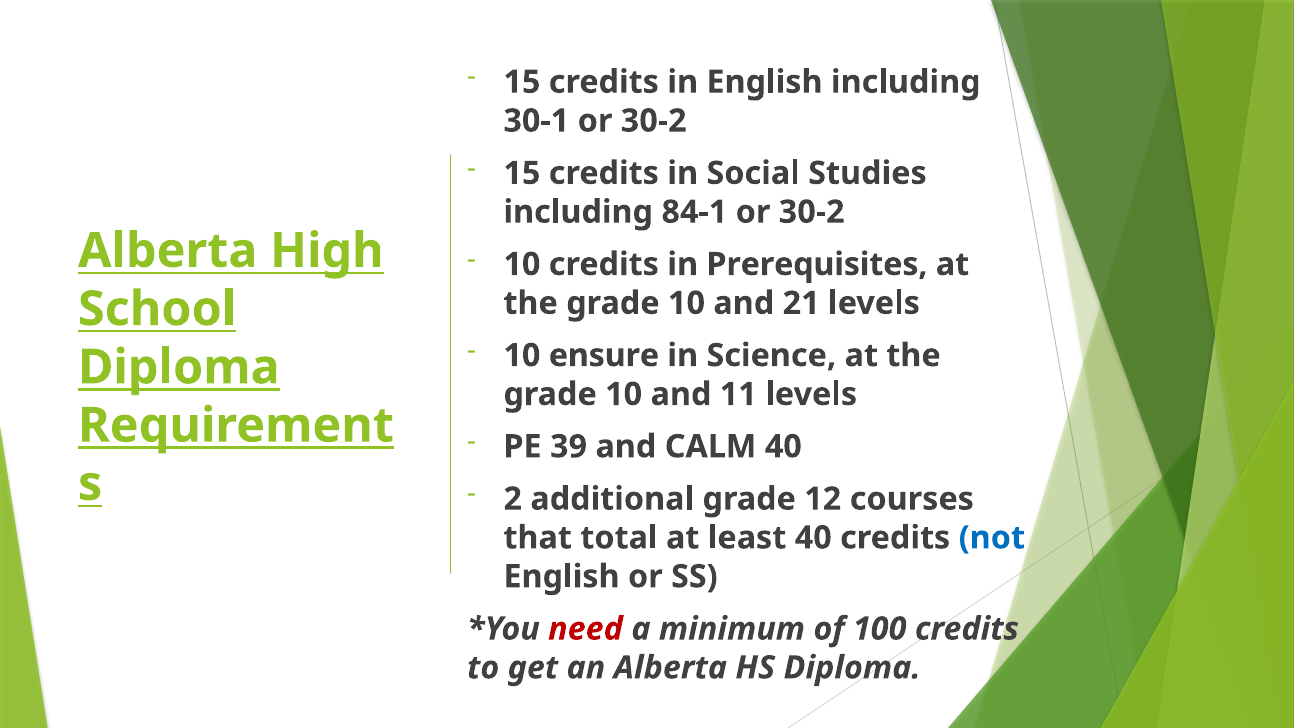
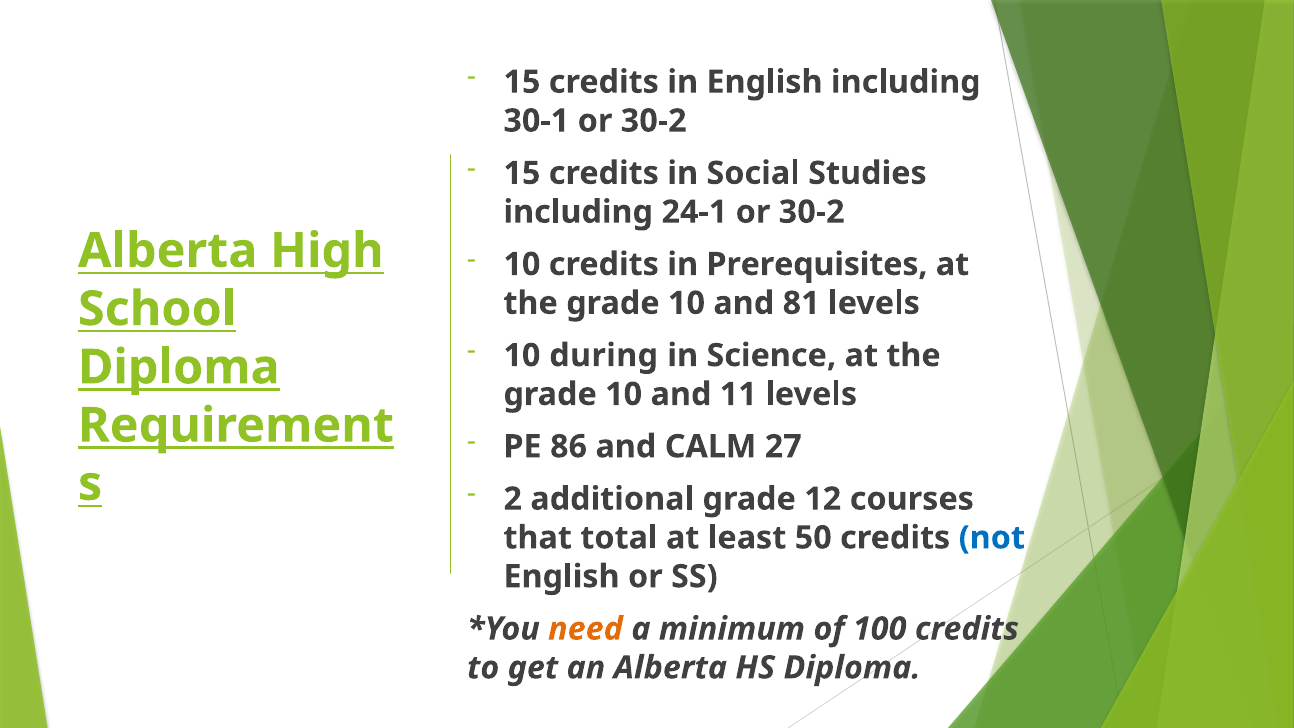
84-1: 84-1 -> 24-1 (694, 212)
21: 21 -> 81 (801, 303)
ensure: ensure -> during (604, 355)
39: 39 -> 86 (569, 447)
CALM 40: 40 -> 27 (783, 447)
least 40: 40 -> 50 (813, 538)
need colour: red -> orange (586, 629)
